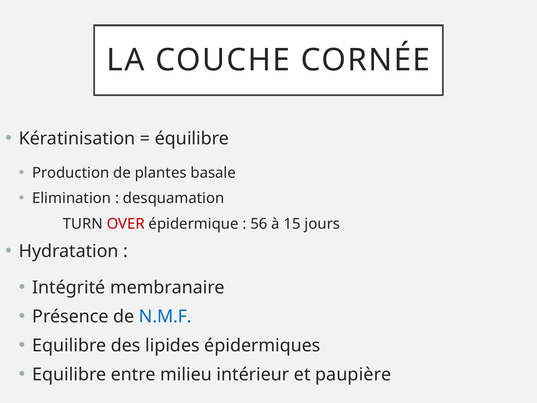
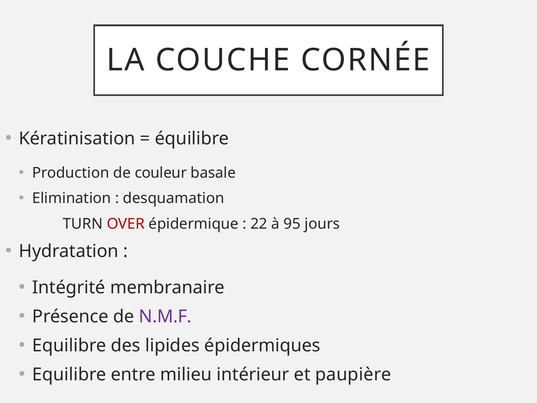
plantes: plantes -> couleur (161, 173)
56: 56 -> 22 (259, 224)
15: 15 -> 95 (292, 224)
N.M.F colour: blue -> purple (165, 316)
